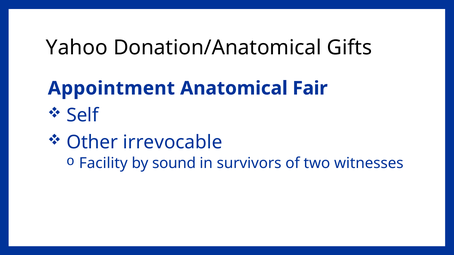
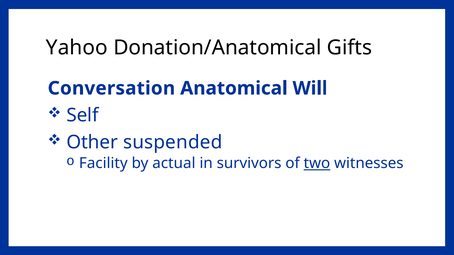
Appointment: Appointment -> Conversation (111, 88)
Fair: Fair -> Will (310, 88)
irrevocable: irrevocable -> suspended (173, 142)
sound: sound -> actual (174, 163)
two underline: none -> present (317, 163)
